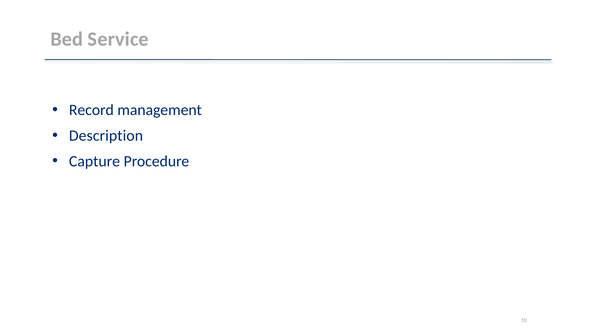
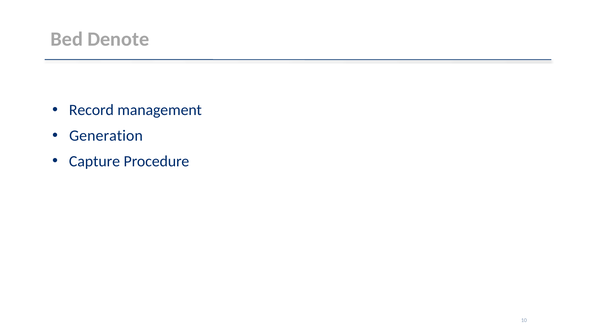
Service: Service -> Denote (118, 39)
Description: Description -> Generation (106, 136)
